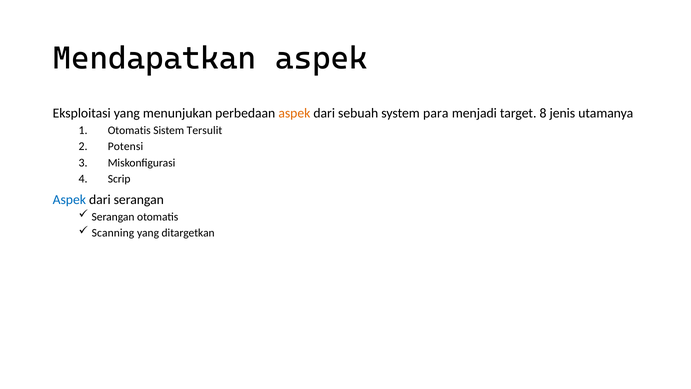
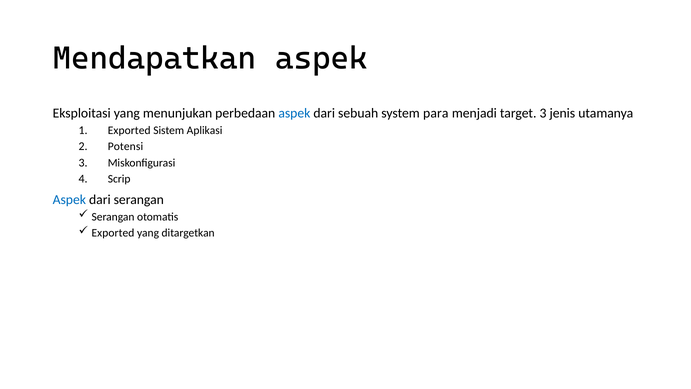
aspek colour: orange -> blue (294, 113)
target 8: 8 -> 3 (543, 113)
Otomatis: Otomatis -> Exported (129, 131)
Tersulit: Tersulit -> Aplikasi (205, 131)
Scanning: Scanning -> Exported (113, 233)
